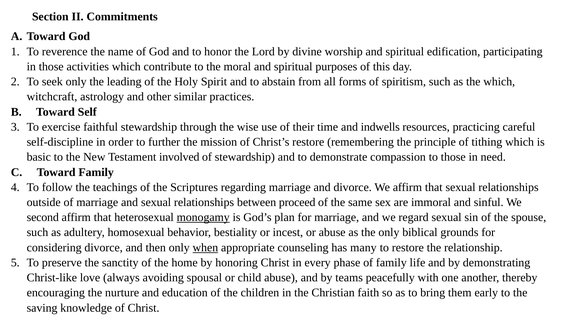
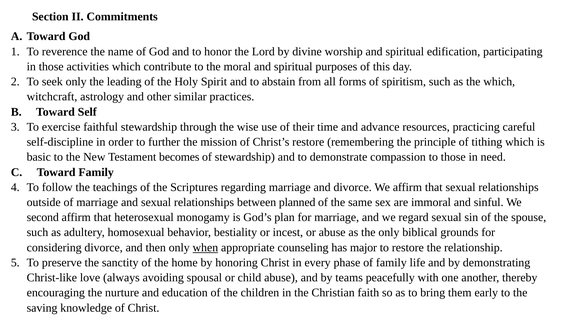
indwells: indwells -> advance (380, 127)
involved: involved -> becomes (179, 157)
proceed: proceed -> planned (297, 202)
monogamy underline: present -> none (203, 218)
many: many -> major (364, 248)
